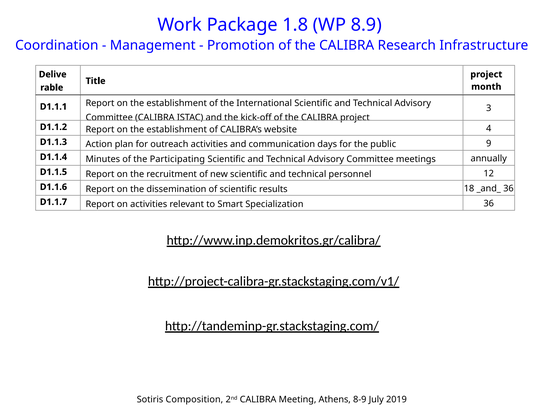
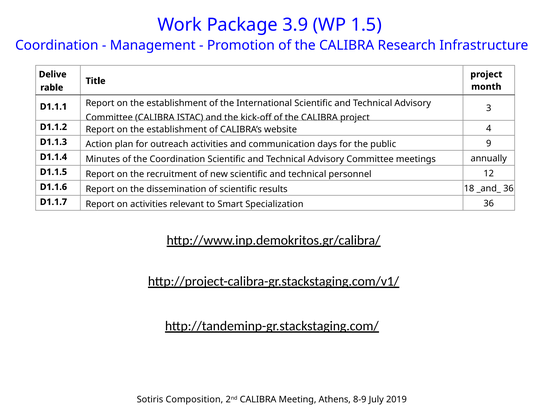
1.8: 1.8 -> 3.9 (295, 25)
8.9: 8.9 -> 1.5 (366, 25)
the Participating: Participating -> Coordination (177, 159)
